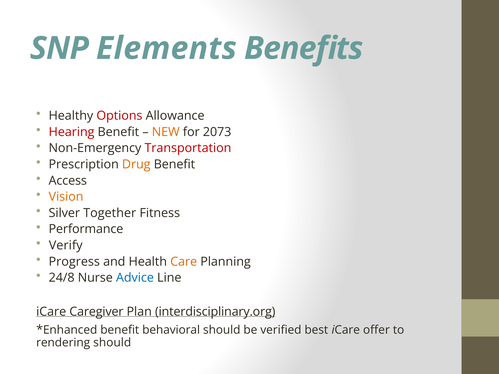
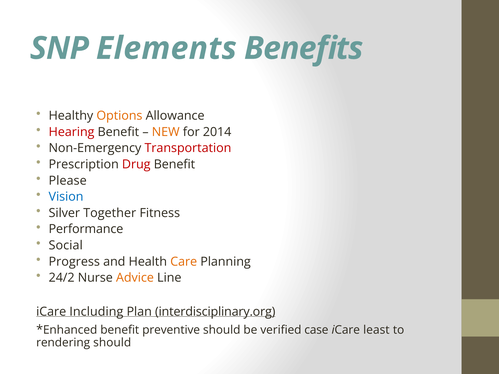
Options colour: red -> orange (119, 116)
2073: 2073 -> 2014 (217, 132)
Drug colour: orange -> red (136, 165)
Access: Access -> Please (68, 181)
Vision colour: orange -> blue (66, 197)
Verify: Verify -> Social (66, 246)
24/8: 24/8 -> 24/2 (62, 278)
Advice colour: blue -> orange (135, 278)
Caregiver: Caregiver -> Including (96, 312)
behavioral: behavioral -> preventive (171, 330)
best: best -> case (316, 330)
offer: offer -> least (376, 330)
